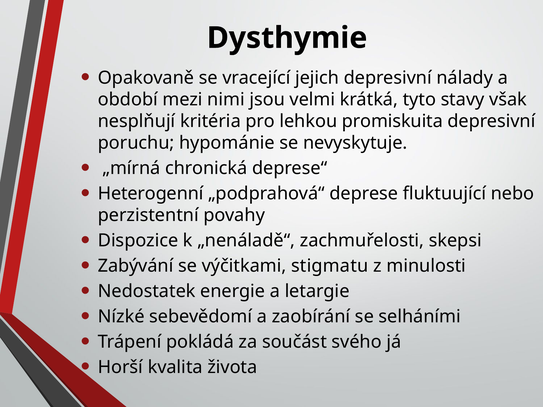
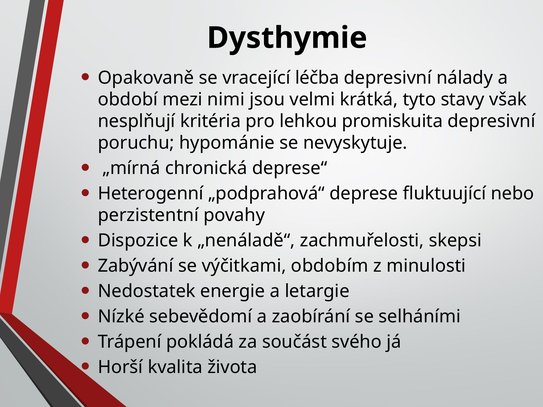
jejich: jejich -> léčba (317, 78)
stigmatu: stigmatu -> obdobím (330, 266)
